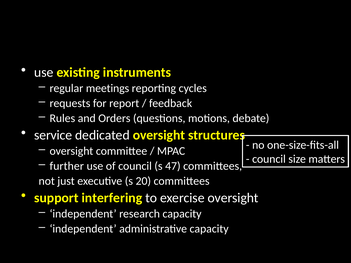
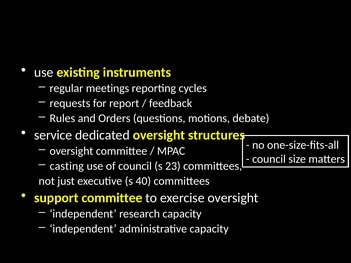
further: further -> casting (67, 166)
47: 47 -> 23 (173, 166)
20: 20 -> 40 (143, 181)
support interfering: interfering -> committee (112, 198)
